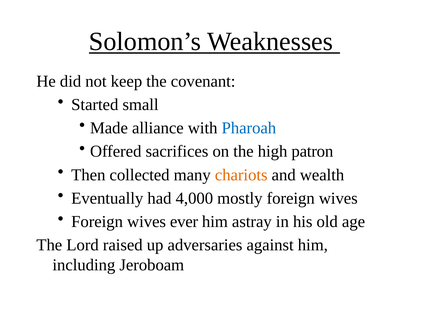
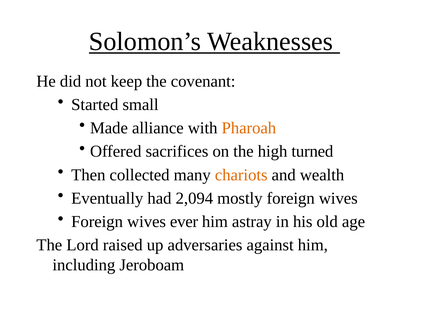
Pharoah colour: blue -> orange (249, 128)
patron: patron -> turned (312, 151)
4,000: 4,000 -> 2,094 (194, 198)
